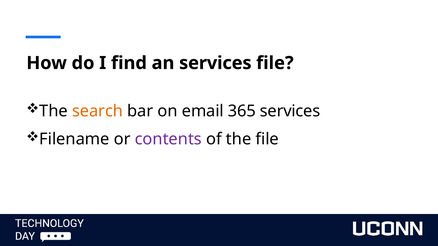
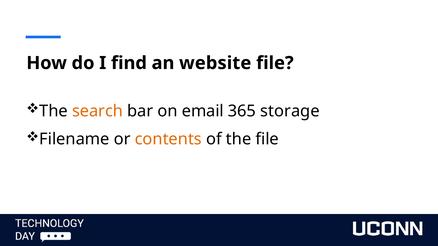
an services: services -> website (215, 63)
365 services: services -> storage (290, 111)
contents colour: purple -> orange (168, 139)
